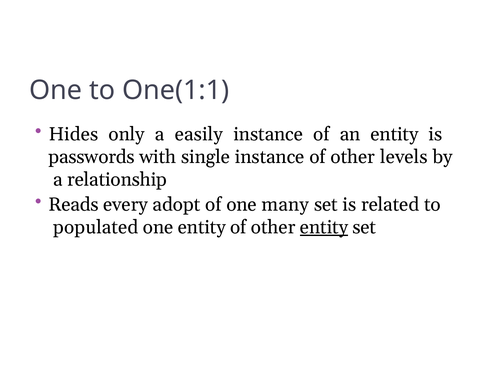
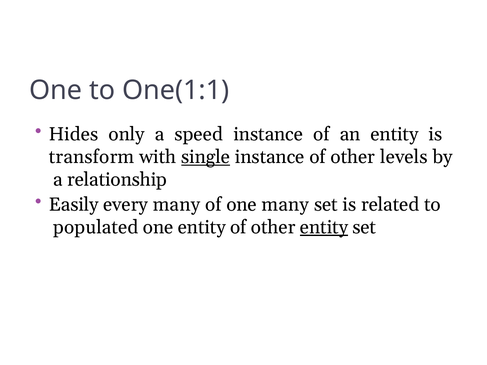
easily: easily -> speed (199, 134)
passwords: passwords -> transform (92, 157)
single underline: none -> present (206, 157)
Reads: Reads -> Easily (74, 205)
every adopt: adopt -> many (176, 205)
